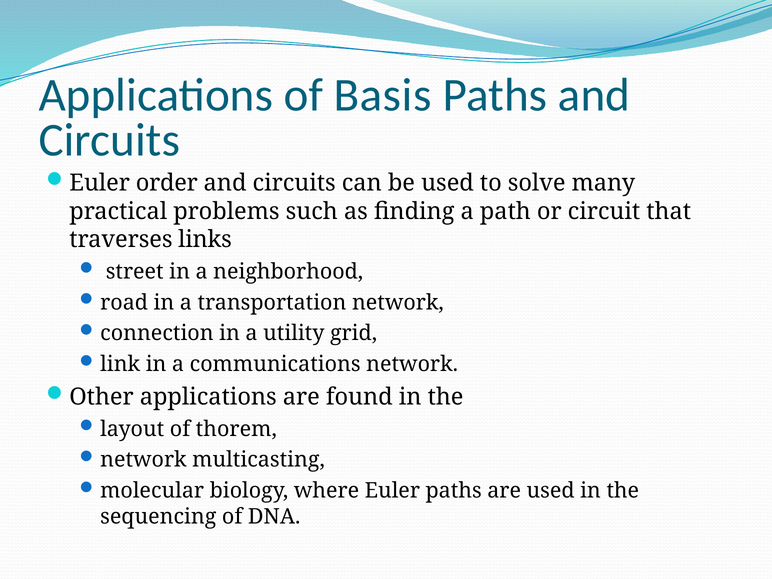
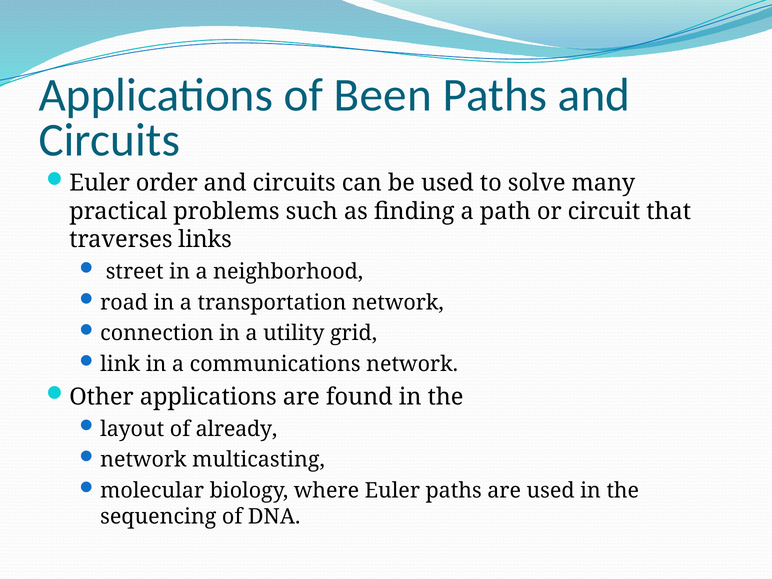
Basis: Basis -> Been (383, 95)
thorem: thorem -> already (236, 429)
